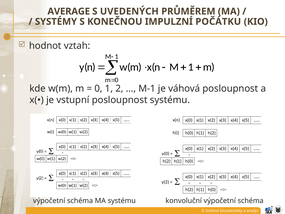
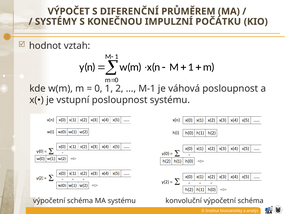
AVERAGE: AVERAGE -> VÝPOČET (69, 11)
UVEDENÝCH: UVEDENÝCH -> DIFERENČNÍ (129, 11)
